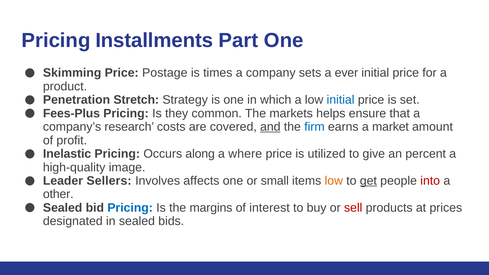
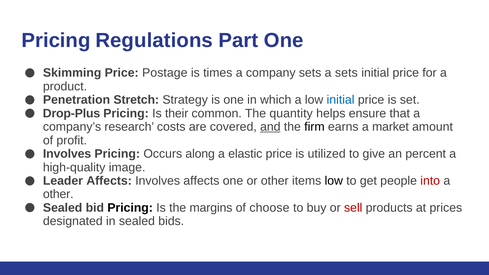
Installments: Installments -> Regulations (154, 40)
a ever: ever -> sets (346, 73)
Fees-Plus: Fees-Plus -> Drop-Plus (71, 113)
they: they -> their (177, 113)
markets: markets -> quantity (291, 113)
firm colour: blue -> black (314, 127)
Inelastic: Inelastic -> Involves (67, 154)
where: where -> elastic (245, 154)
Leader Sellers: Sellers -> Affects (109, 181)
or small: small -> other (275, 181)
low colour: orange -> black (334, 181)
get underline: present -> none (368, 181)
Pricing colour: blue -> black (130, 208)
interest: interest -> choose (269, 208)
